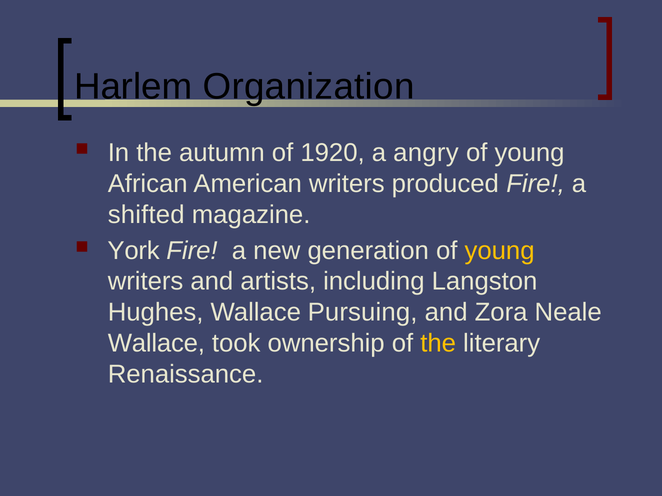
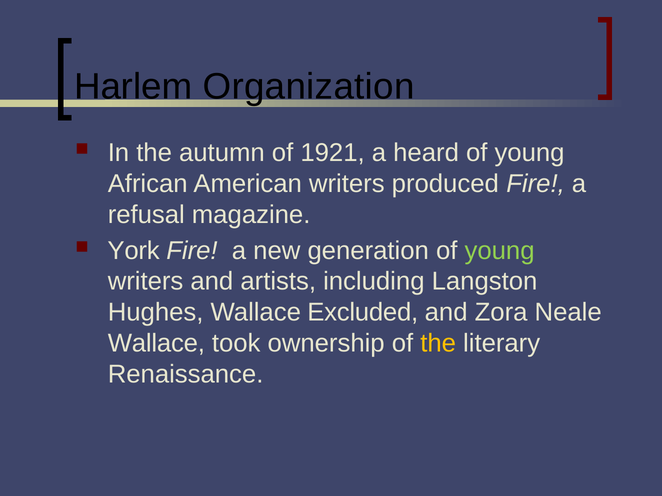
1920: 1920 -> 1921 (333, 153)
angry: angry -> heard (426, 153)
shifted: shifted -> refusal (146, 215)
young colour: yellow -> light green (500, 251)
Pursuing: Pursuing -> Excluded (363, 313)
